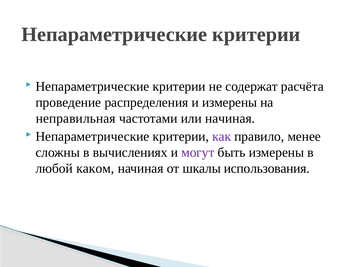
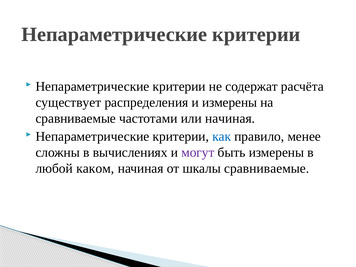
проведение: проведение -> существует (68, 102)
неправильная: неправильная -> сравниваемые (76, 118)
как colour: purple -> blue (222, 136)
шкалы использования: использования -> сравниваемые (267, 169)
